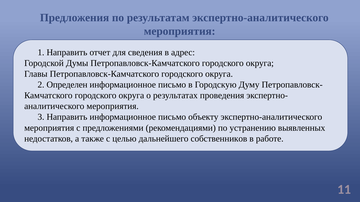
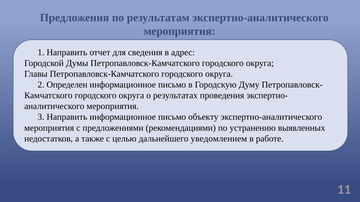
собственников: собственников -> уведомлением (219, 139)
